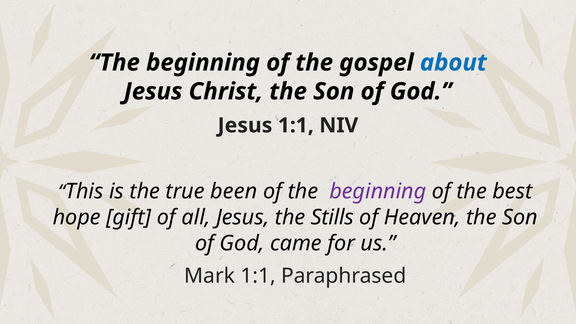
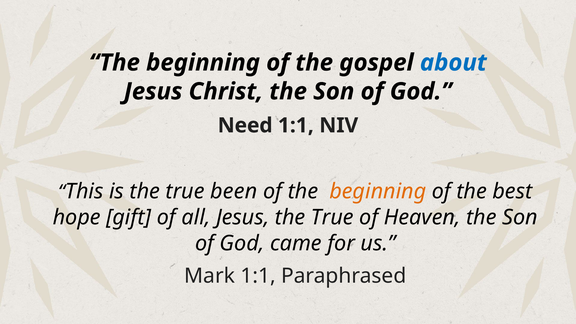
Jesus: Jesus -> Need (245, 125)
beginning colour: purple -> orange (378, 191)
Jesus the Stills: Stills -> True (332, 217)
